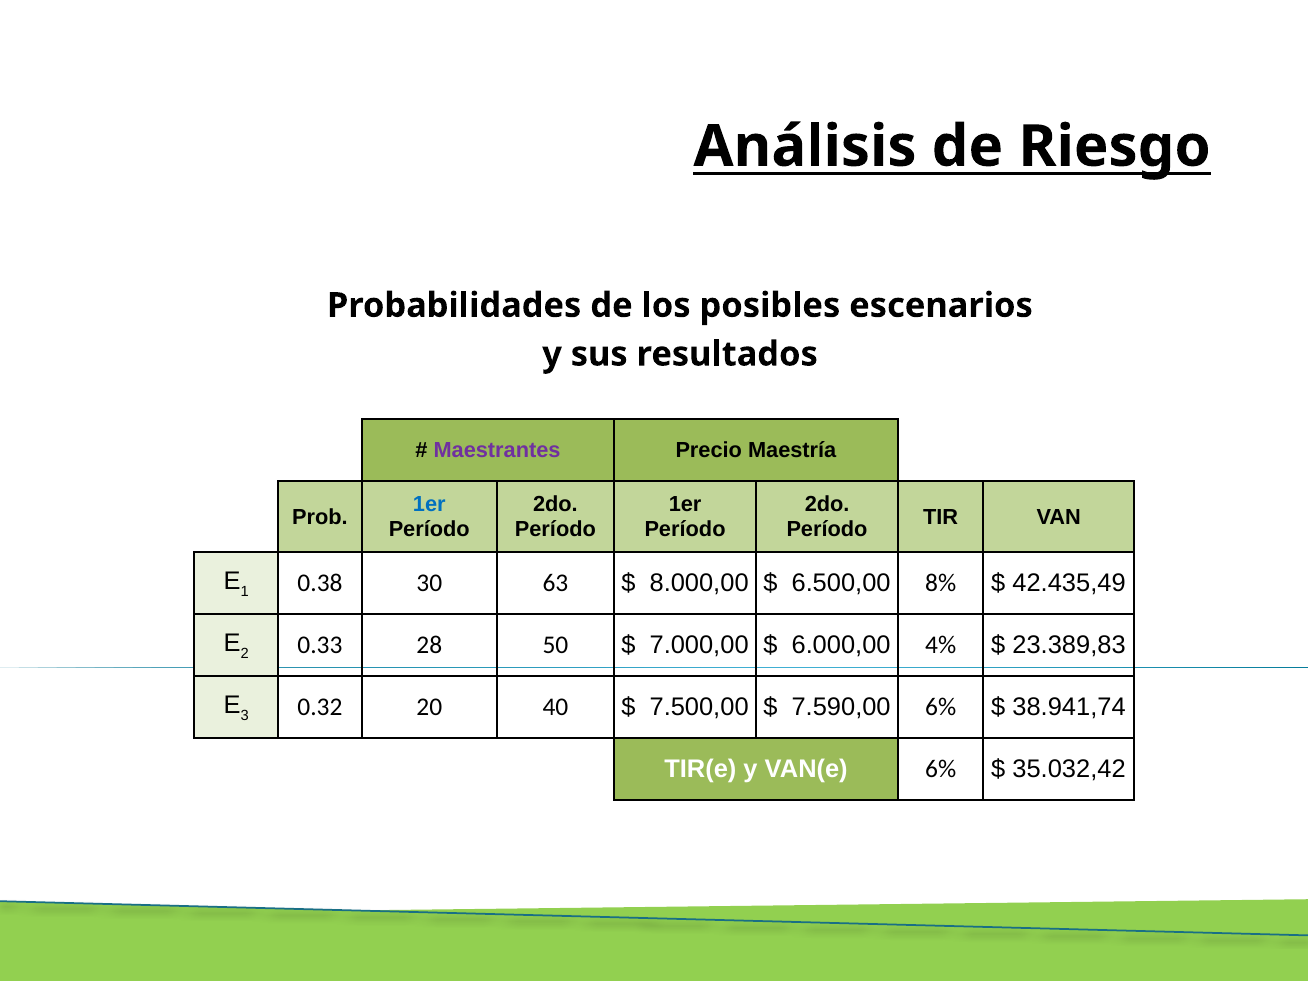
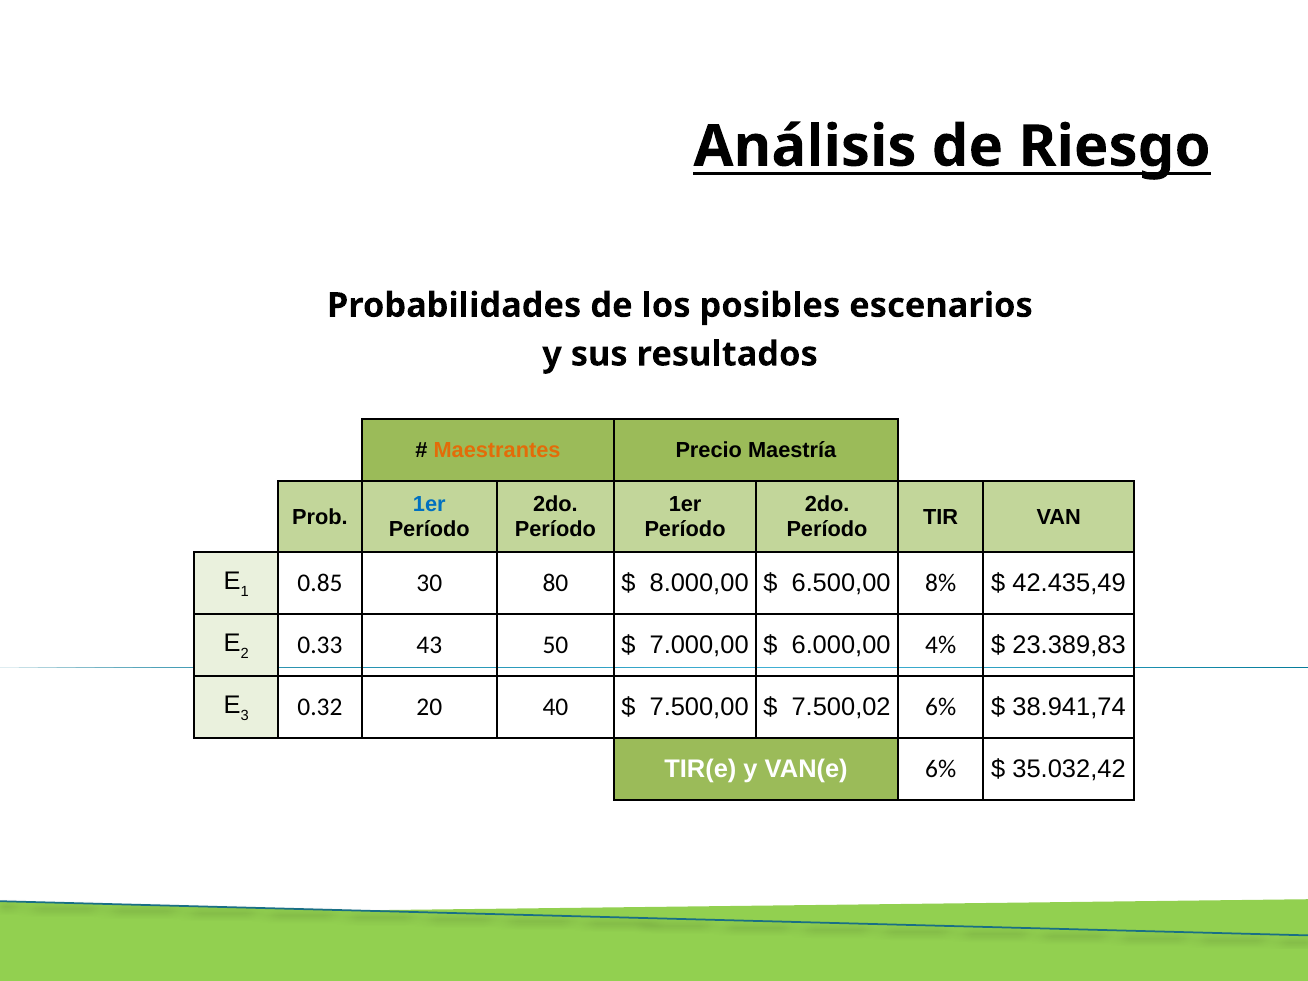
Maestrantes colour: purple -> orange (497, 450)
0.38: 0.38 -> 0.85 (320, 584)
63: 63 -> 80 (555, 584)
28: 28 -> 43 (429, 645)
7.590,00: 7.590,00 -> 7.500,02 (841, 707)
